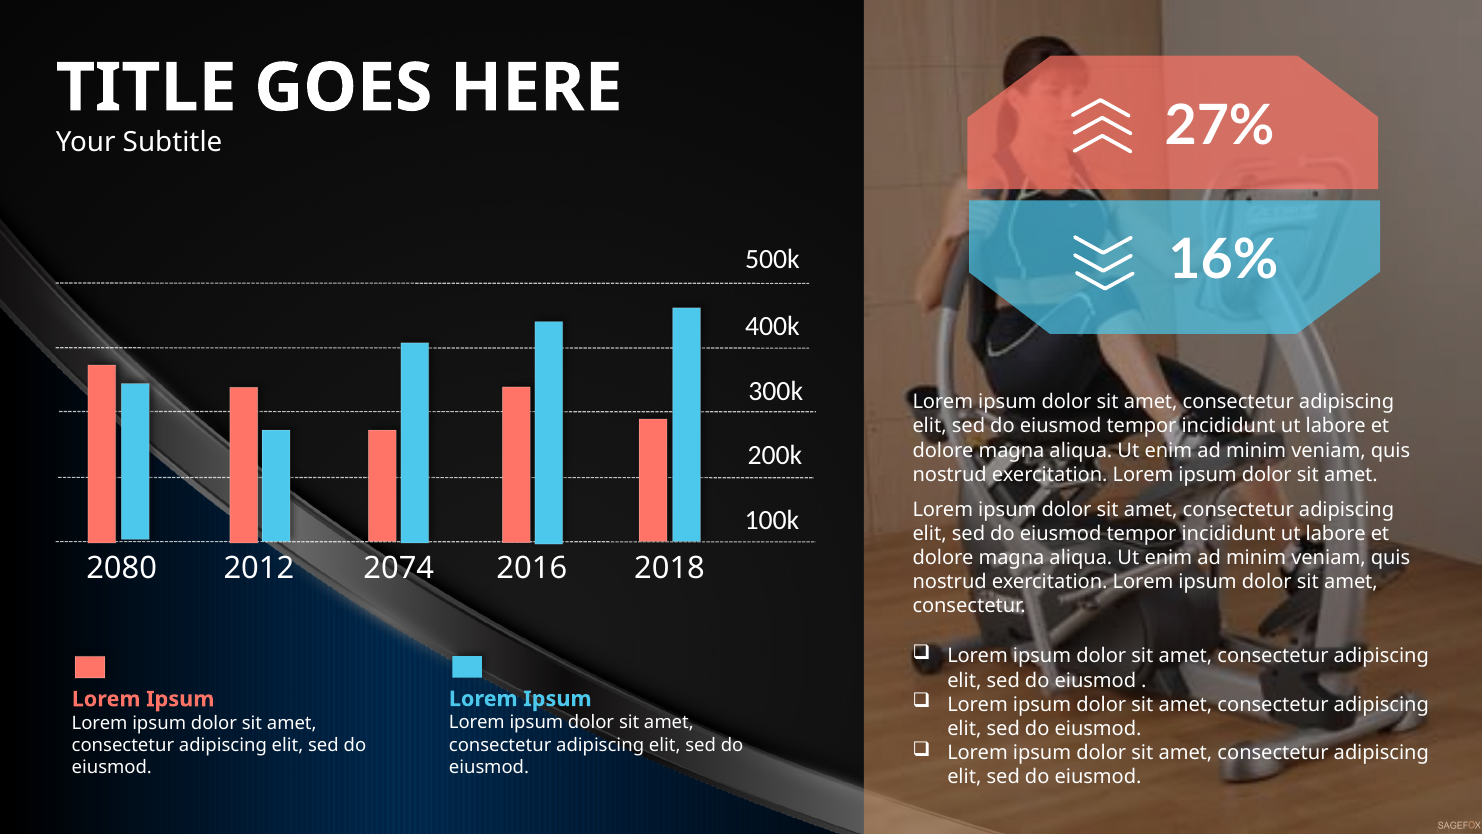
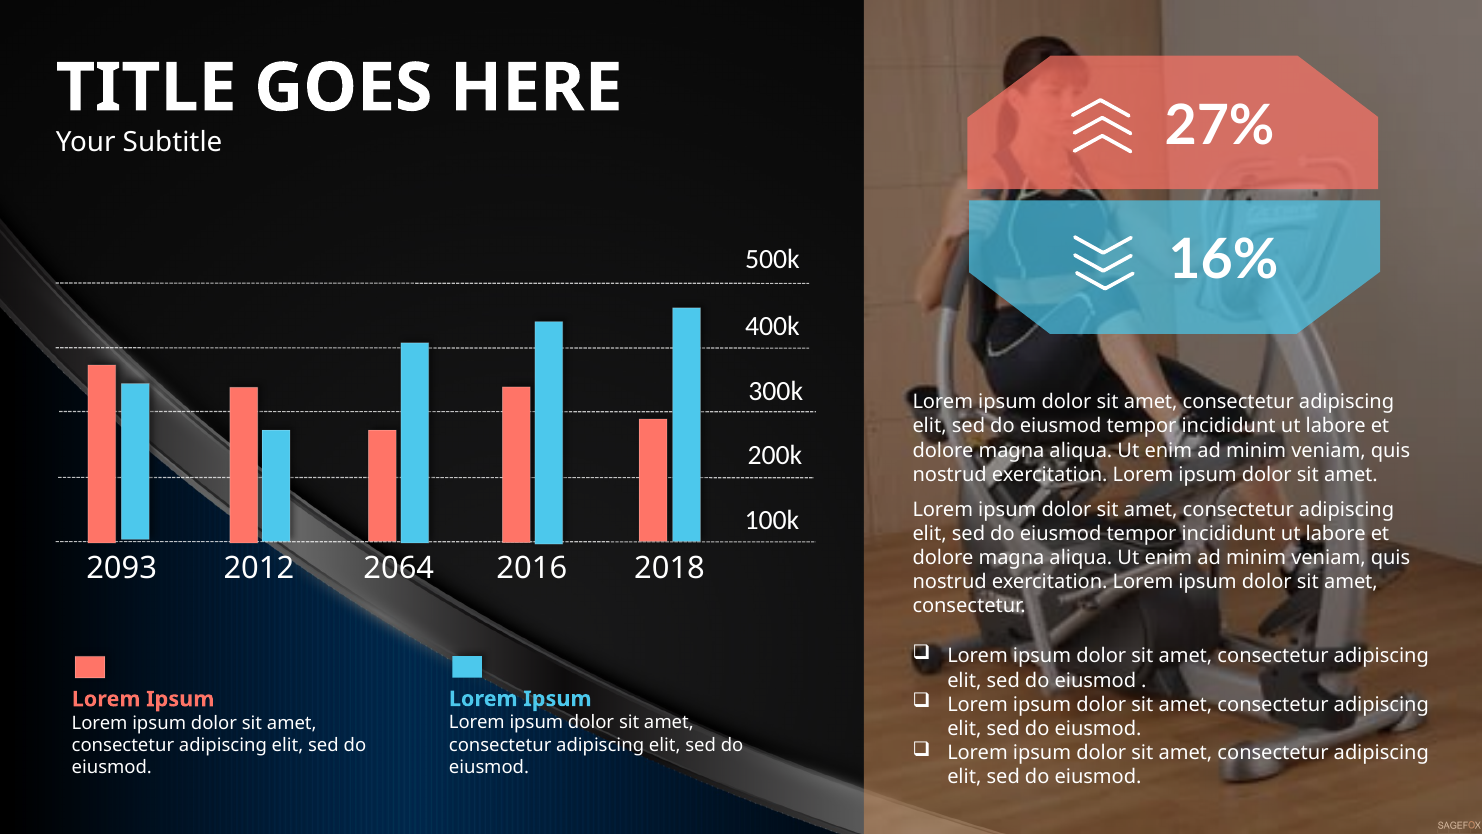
2080: 2080 -> 2093 (122, 568)
2074: 2074 -> 2064 (399, 568)
